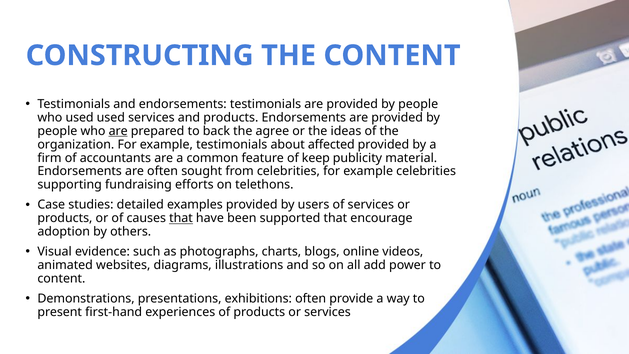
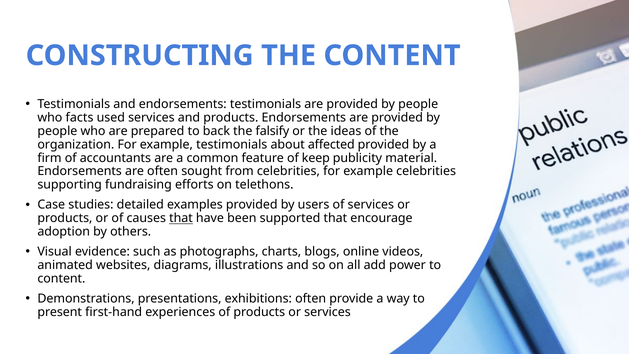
who used: used -> facts (80, 117)
are underline: present -> none (118, 131)
agree: agree -> falsify (272, 131)
